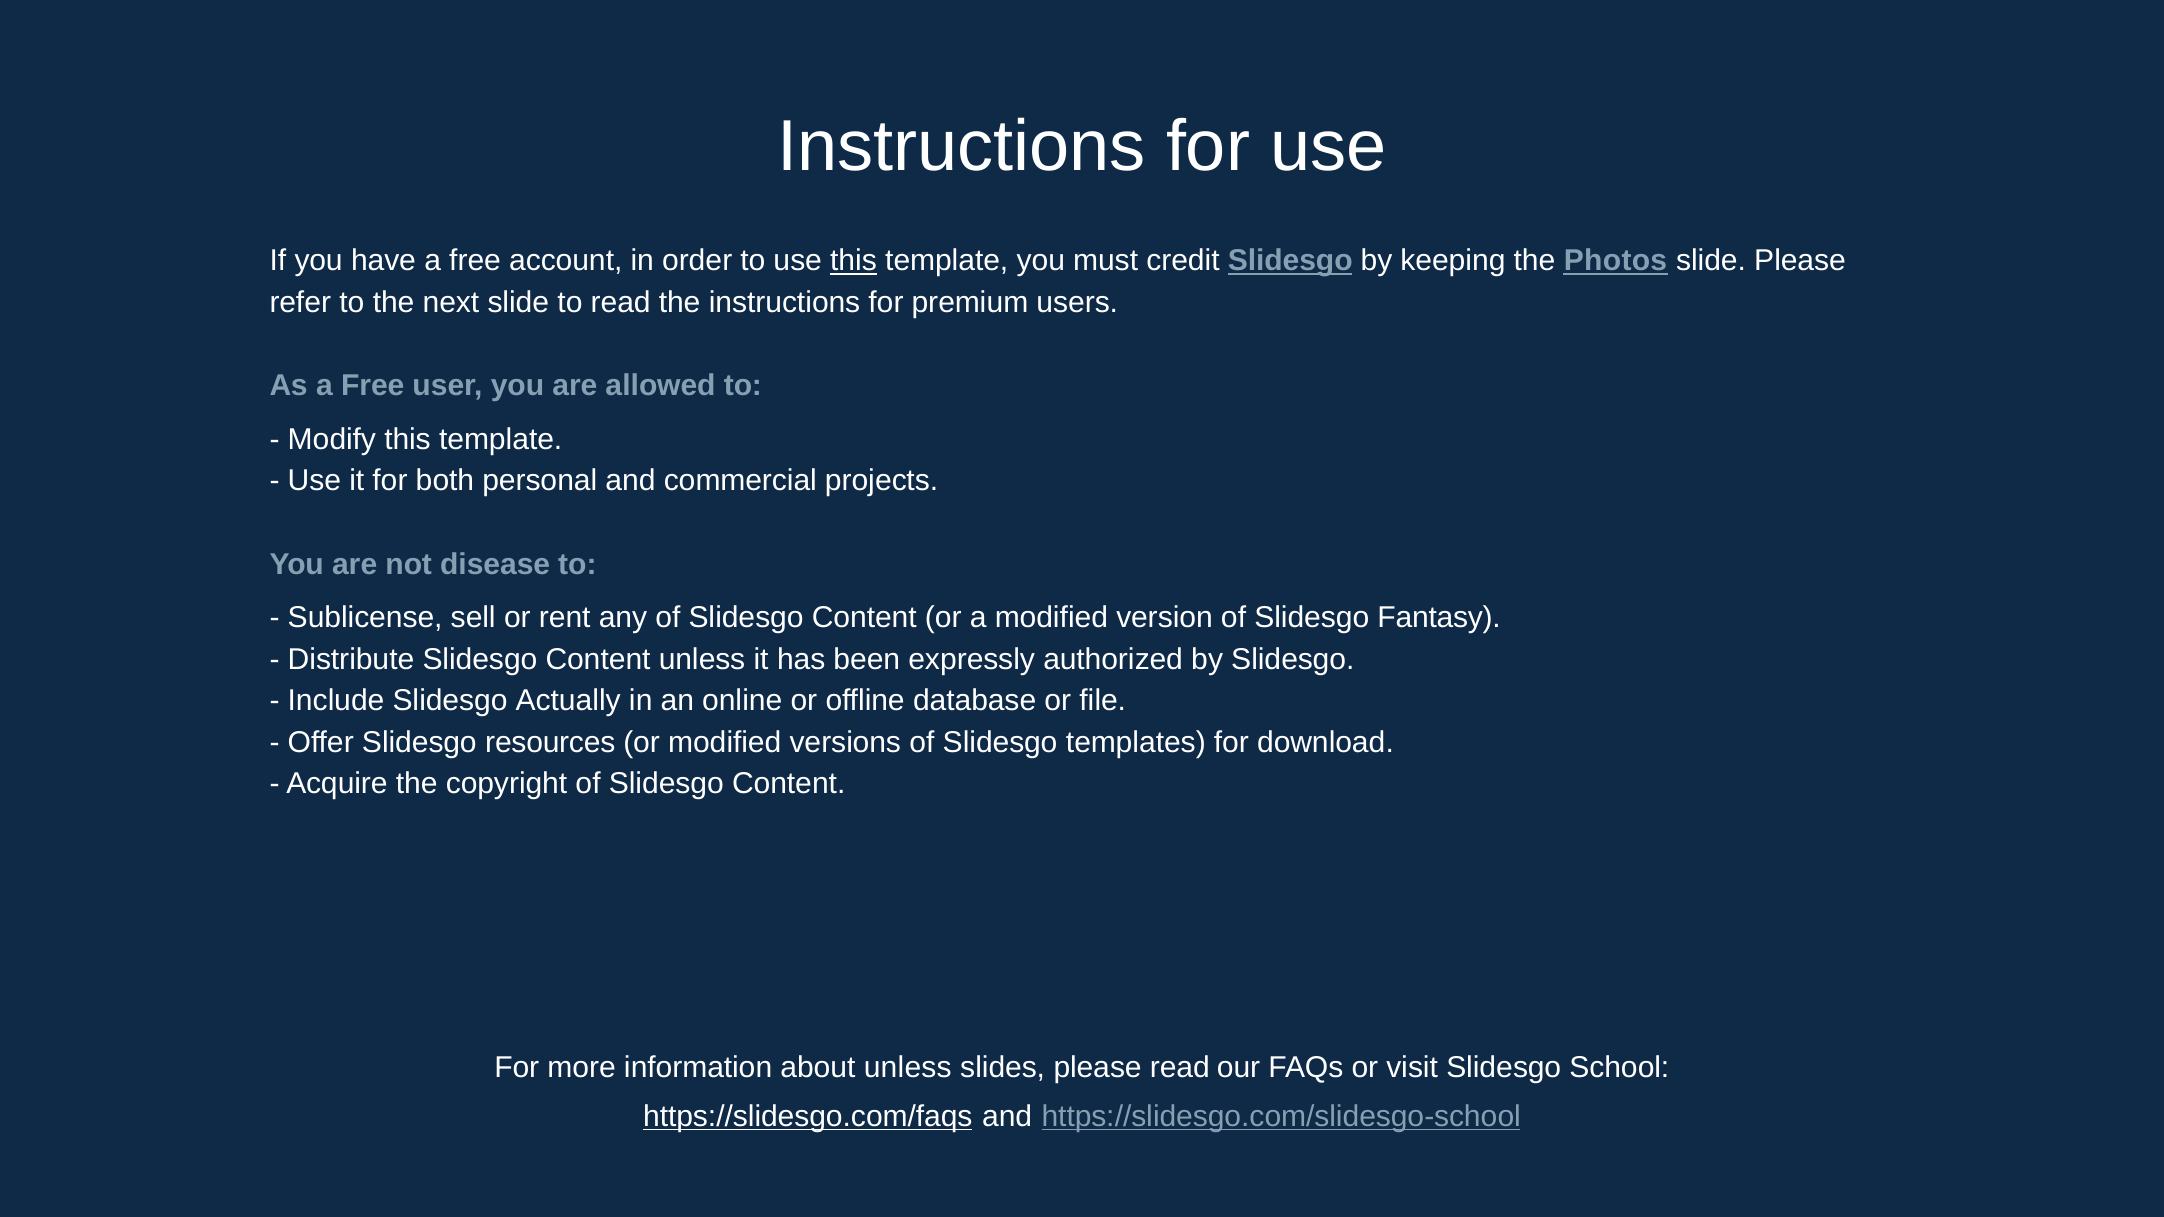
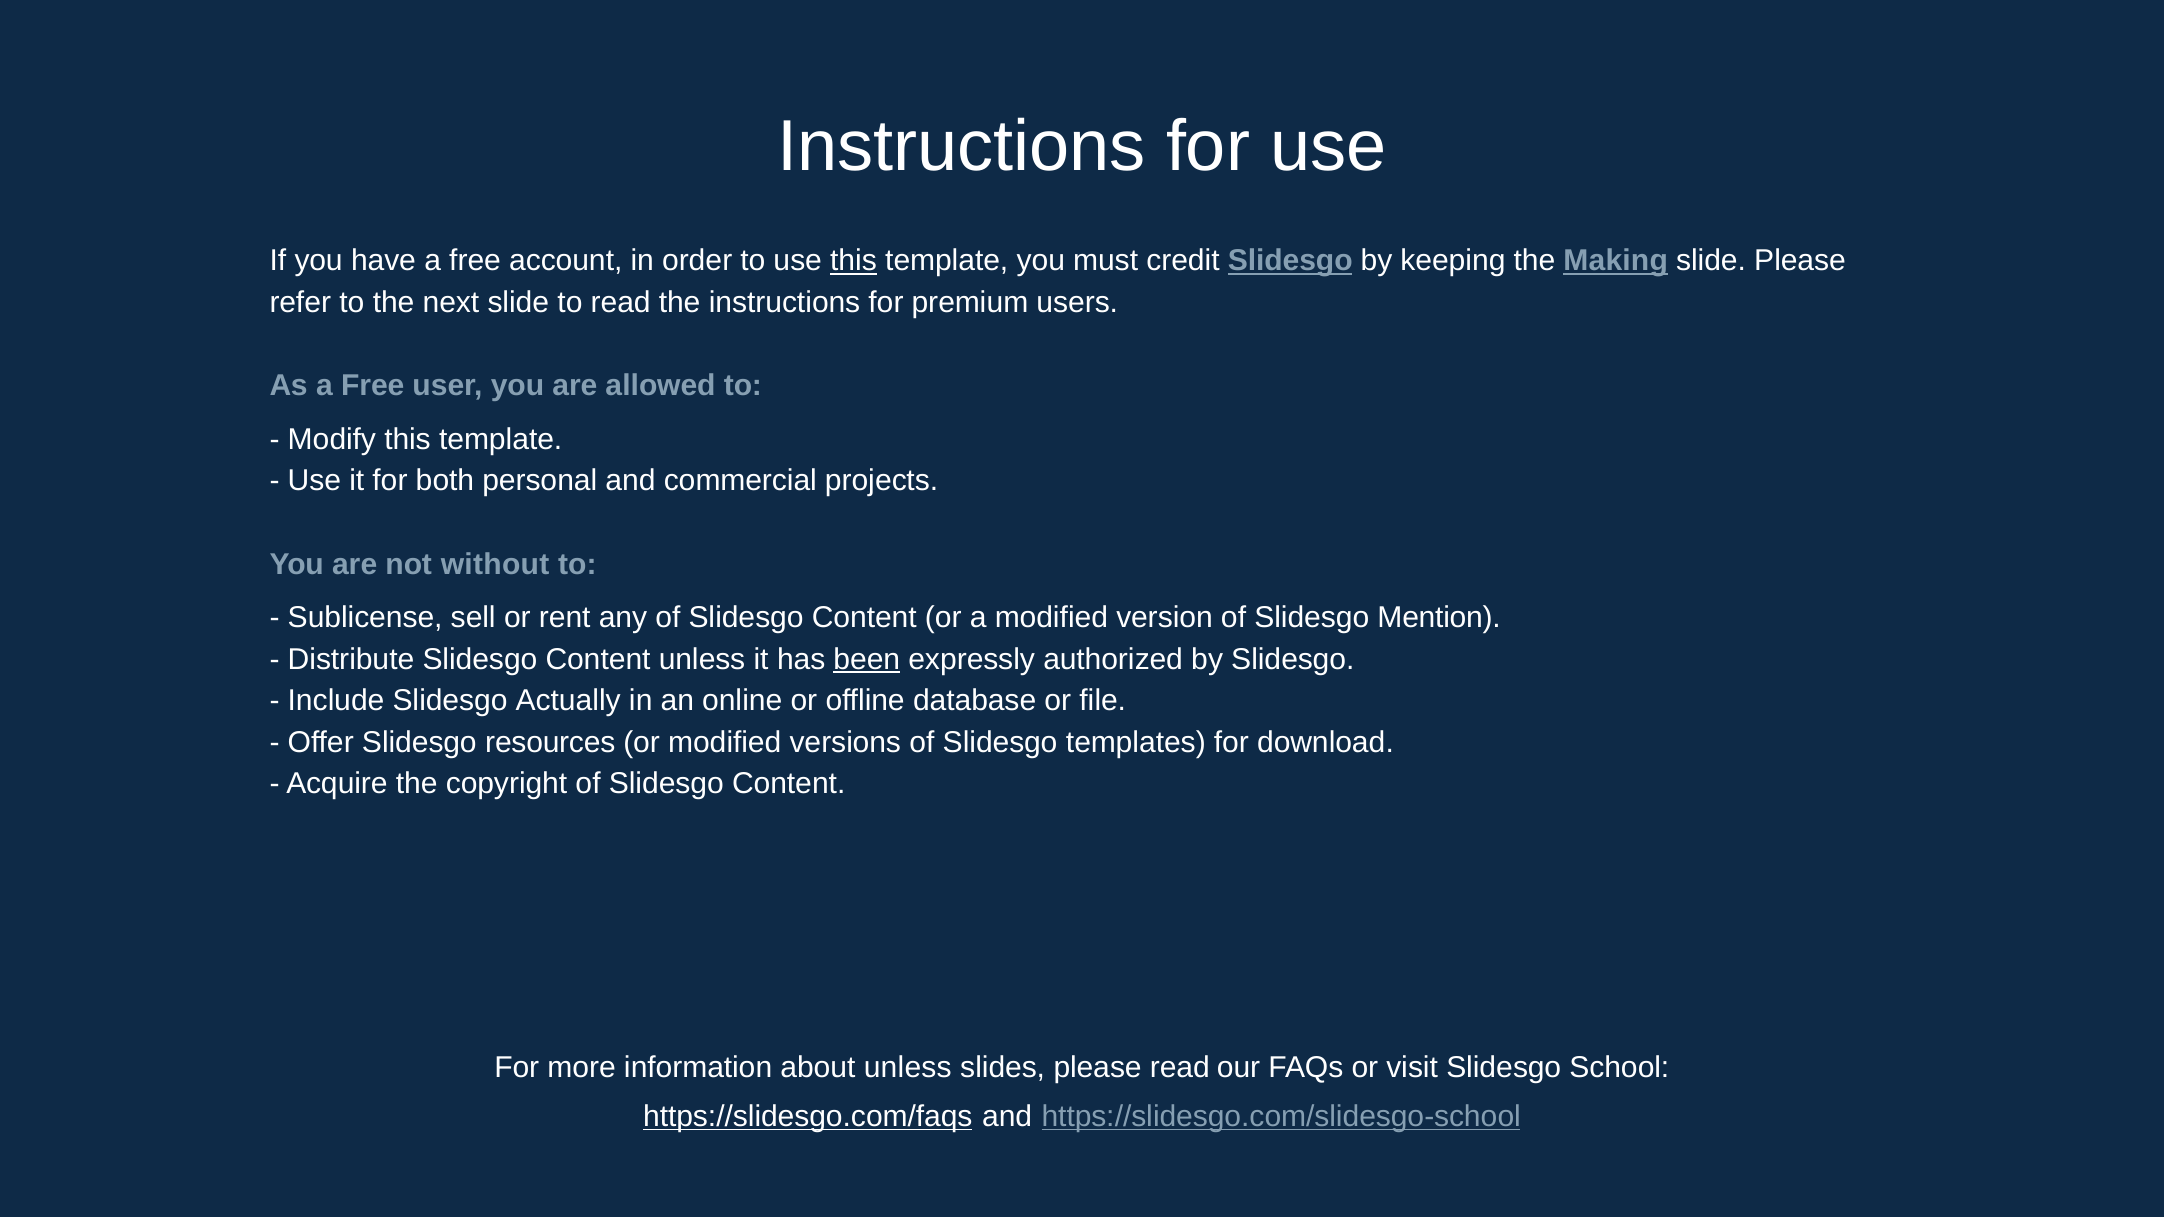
Photos: Photos -> Making (1616, 261)
disease: disease -> without (495, 564)
Fantasy: Fantasy -> Mention (1439, 618)
been underline: none -> present (867, 659)
